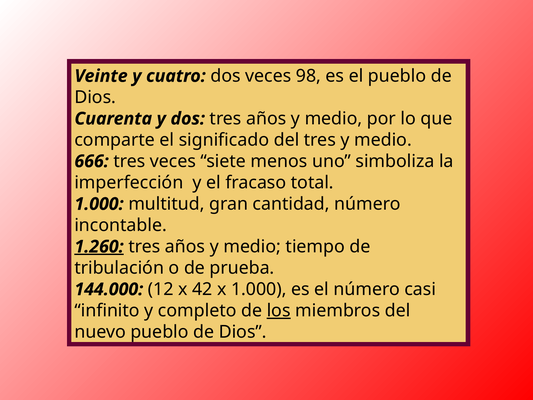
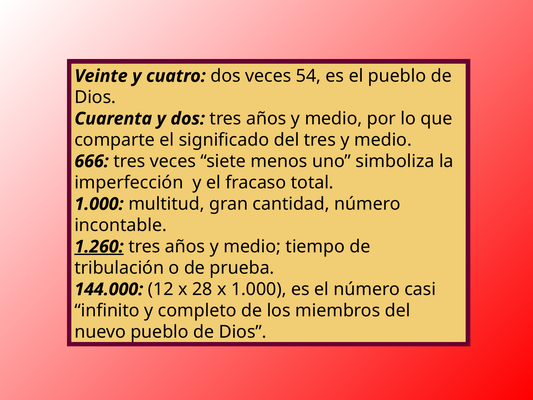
98: 98 -> 54 (308, 76)
42: 42 -> 28 (202, 289)
los underline: present -> none (279, 310)
